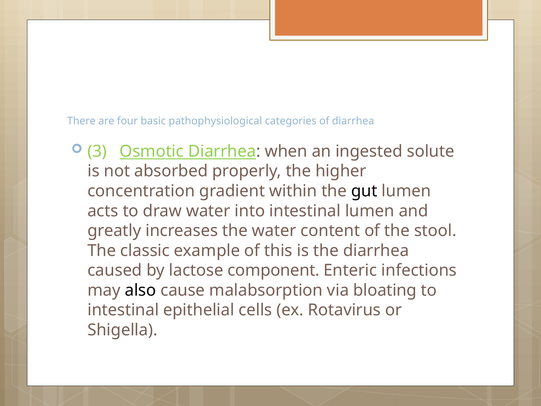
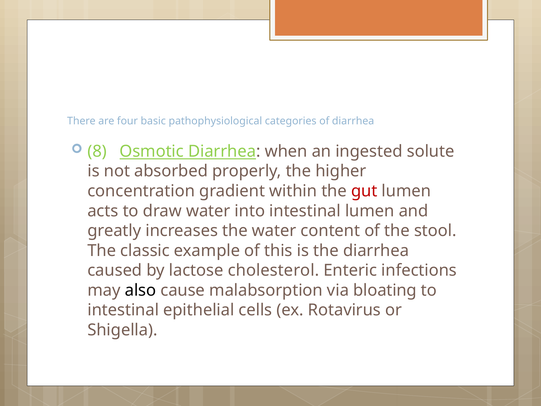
3: 3 -> 8 (97, 151)
gut colour: black -> red (364, 191)
component: component -> cholesterol (273, 270)
